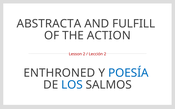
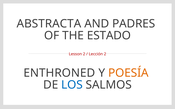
FULFILL: FULFILL -> PADRES (134, 24)
ACTION: ACTION -> ESTADO (109, 36)
POESÍA colour: blue -> orange (128, 73)
